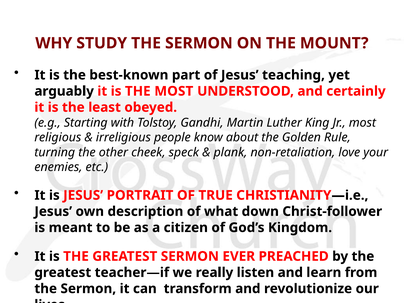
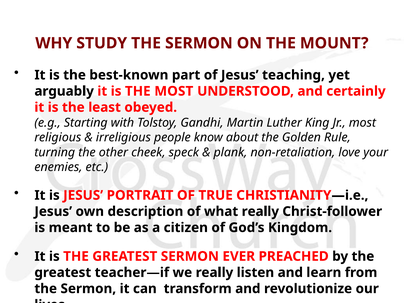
what down: down -> really (260, 211)
